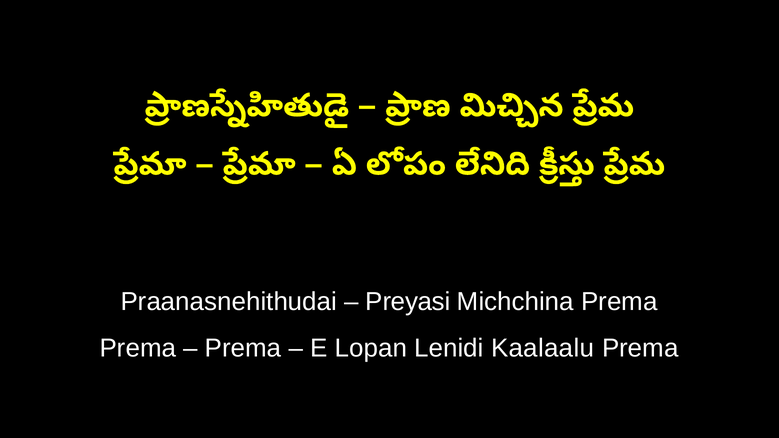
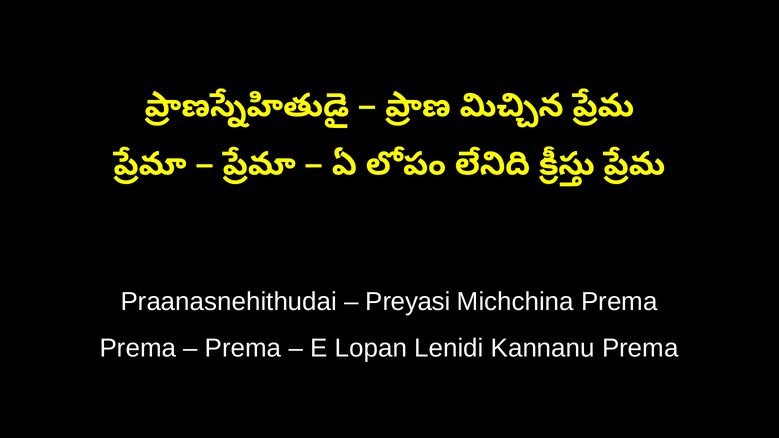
Kaalaalu: Kaalaalu -> Kannanu (543, 348)
